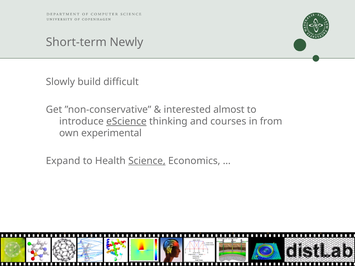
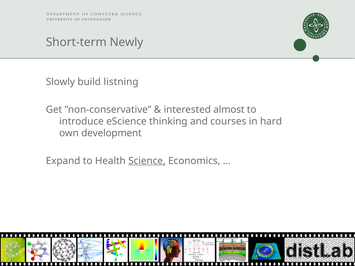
difficult: difficult -> listning (121, 82)
eScience underline: present -> none (126, 122)
from: from -> hard (271, 122)
experimental: experimental -> development (111, 133)
